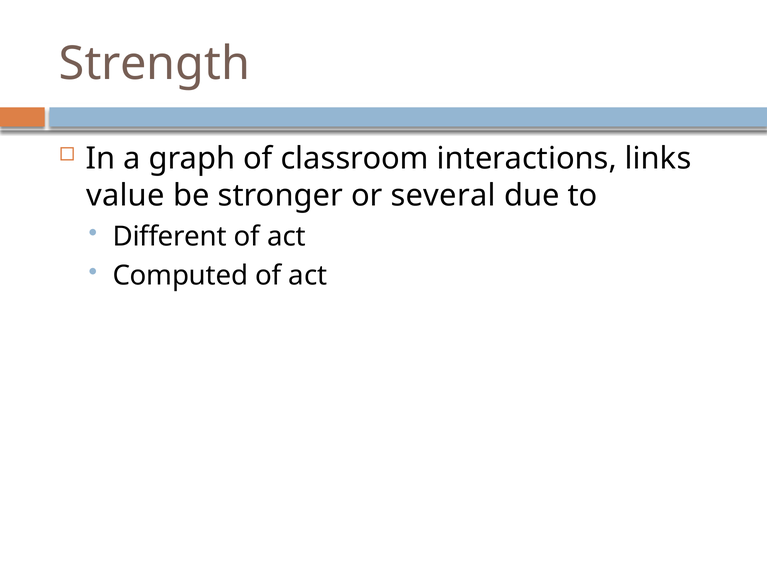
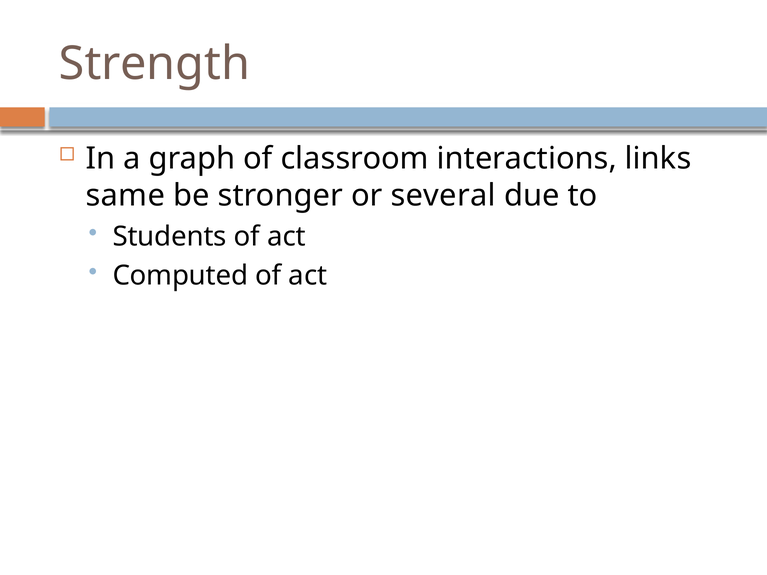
value: value -> same (125, 196)
Different: Different -> Students (170, 237)
